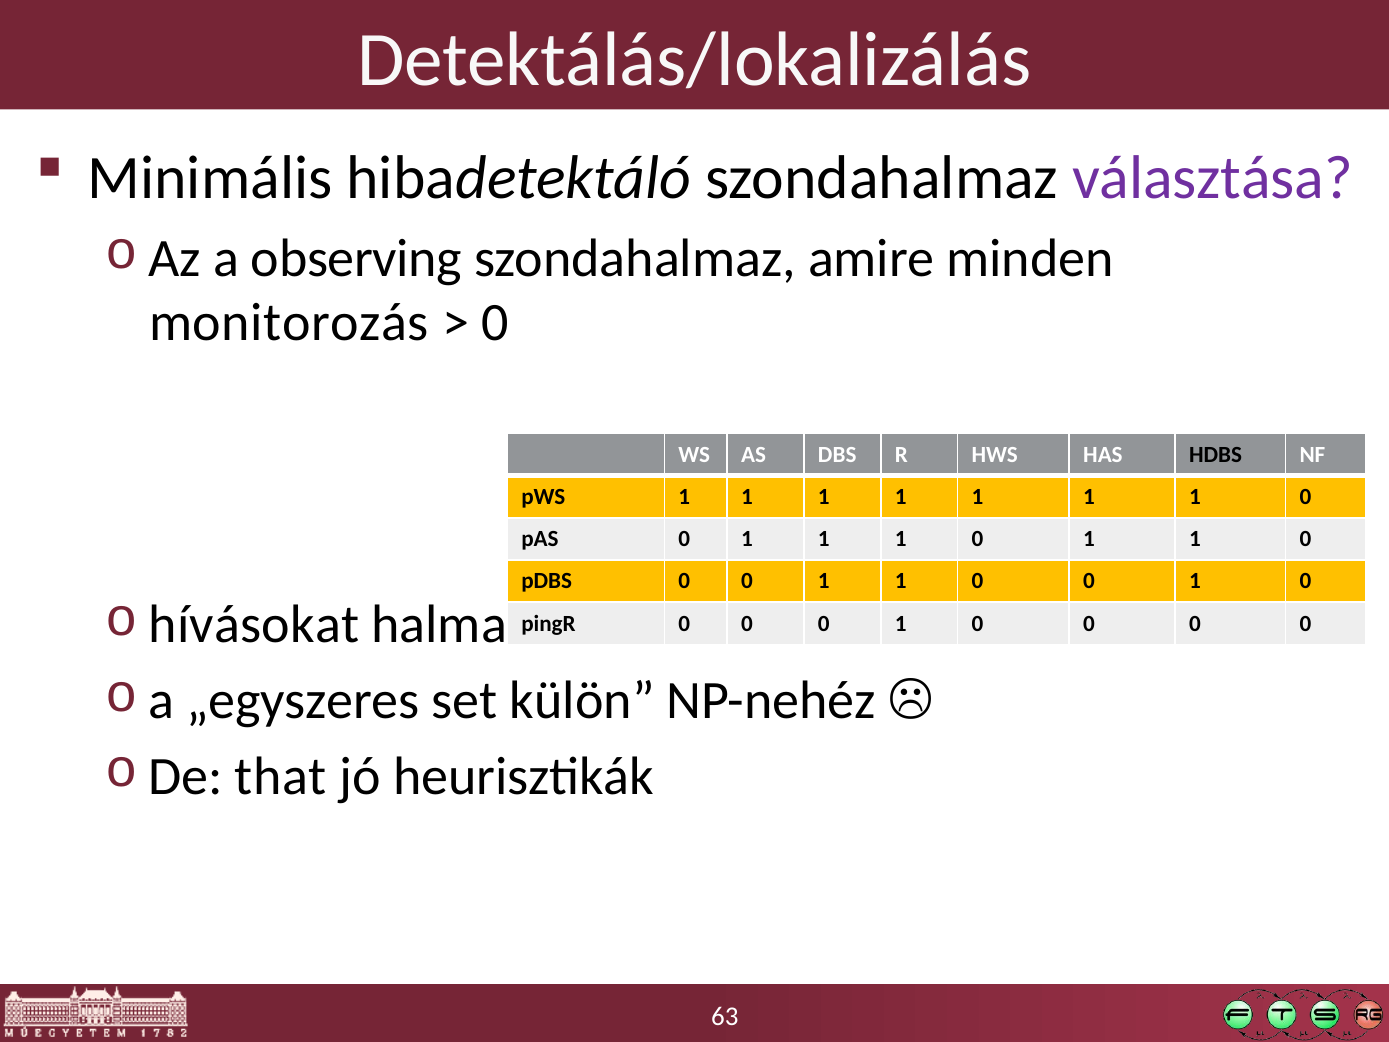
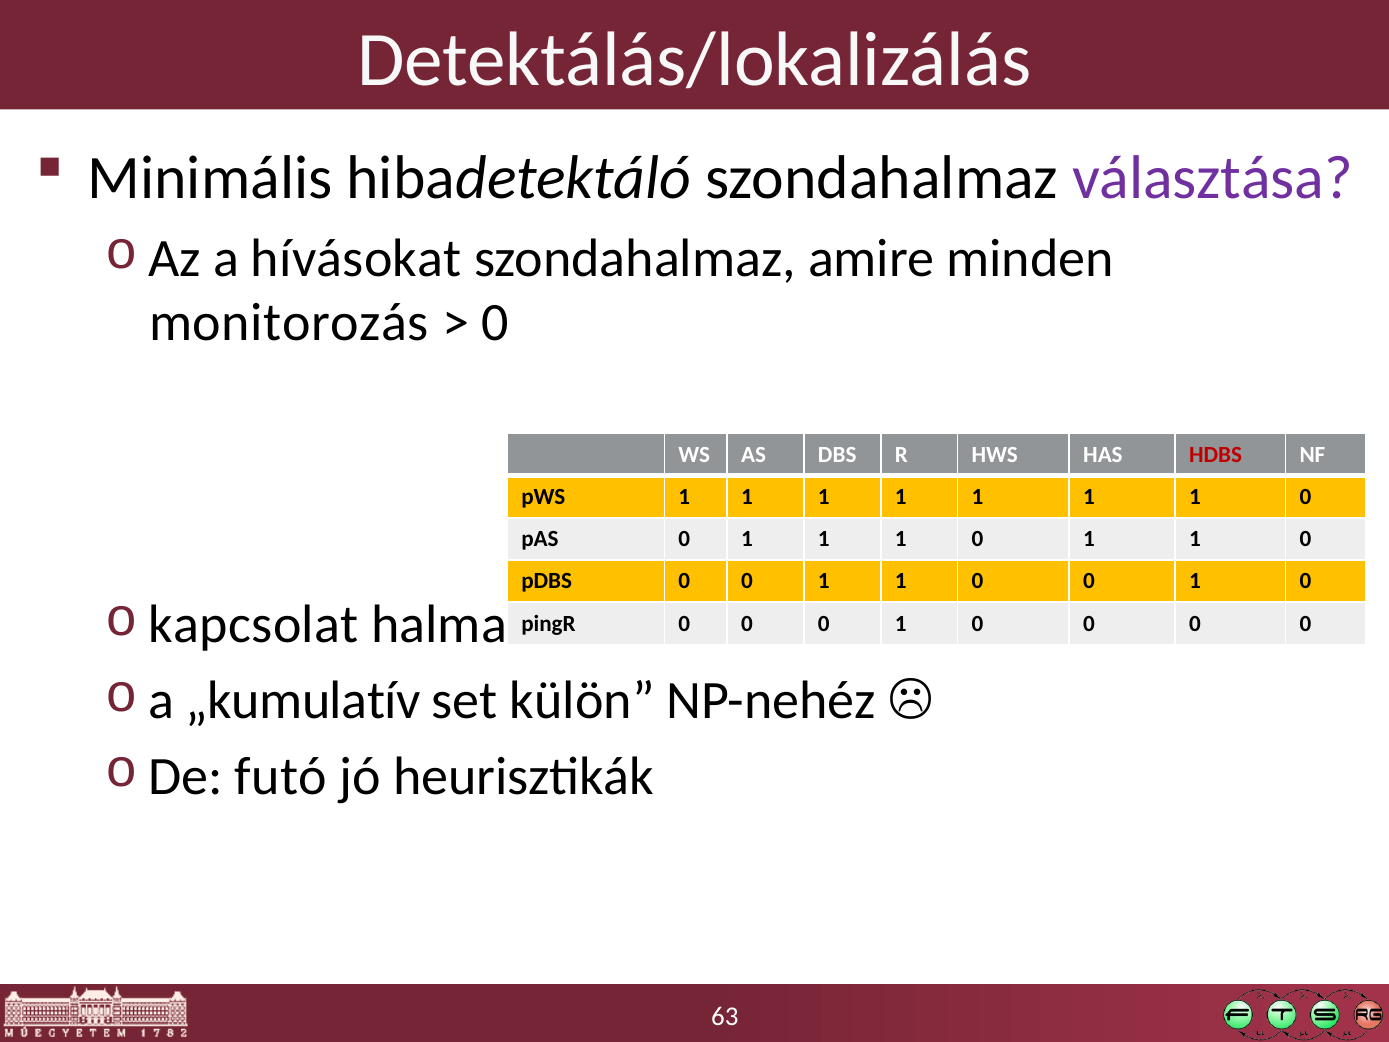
observing: observing -> hívásokat (356, 258)
HDBS colour: black -> red (1216, 455)
hívásokat: hívásokat -> kapcsolat (254, 625)
„egyszeres: „egyszeres -> „kumulatív (303, 701)
that: that -> futó (281, 776)
